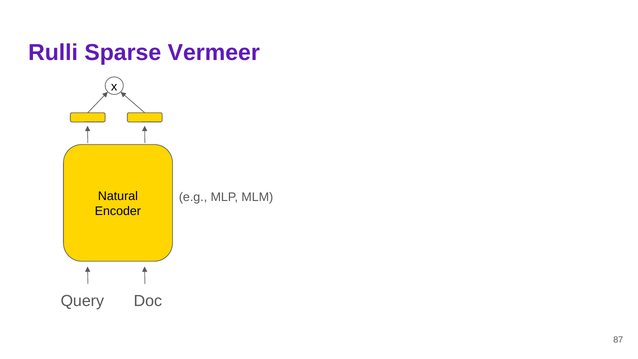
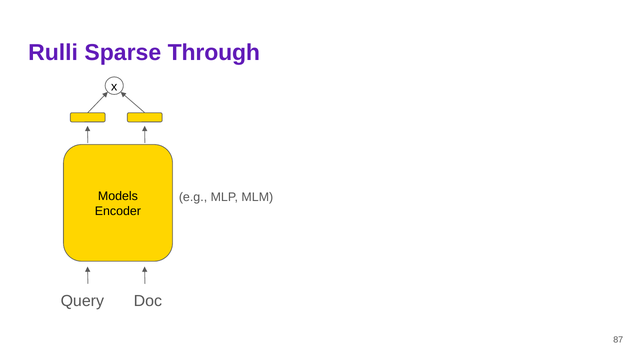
Vermeer: Vermeer -> Through (214, 53)
Natural: Natural -> Models (118, 196)
